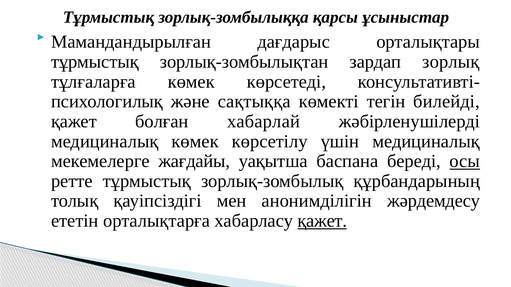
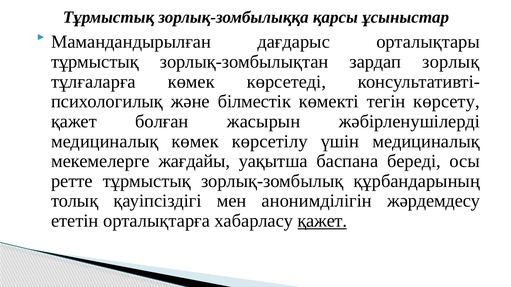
сақтыққа: сақтыққа -> білместік (254, 102)
билейді: билейді -> көрсету (447, 102)
хабарлай: хабарлай -> жасырын (264, 122)
осы underline: present -> none (465, 161)
